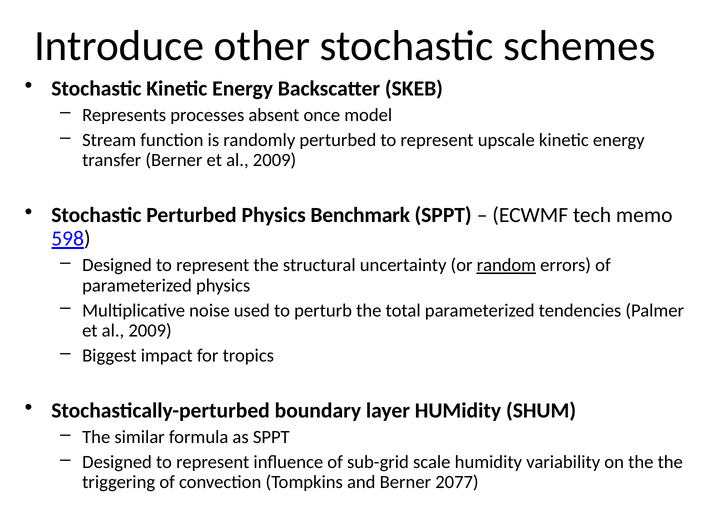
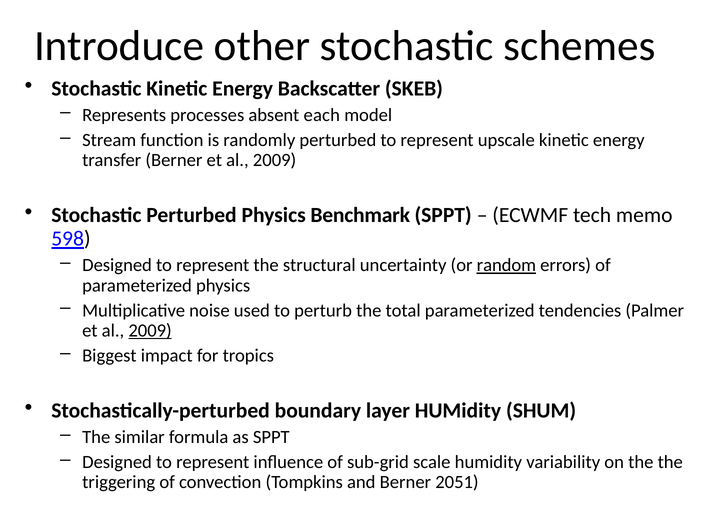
once: once -> each (322, 115)
2009 underline: none -> present (150, 331)
2077: 2077 -> 2051 (457, 483)
